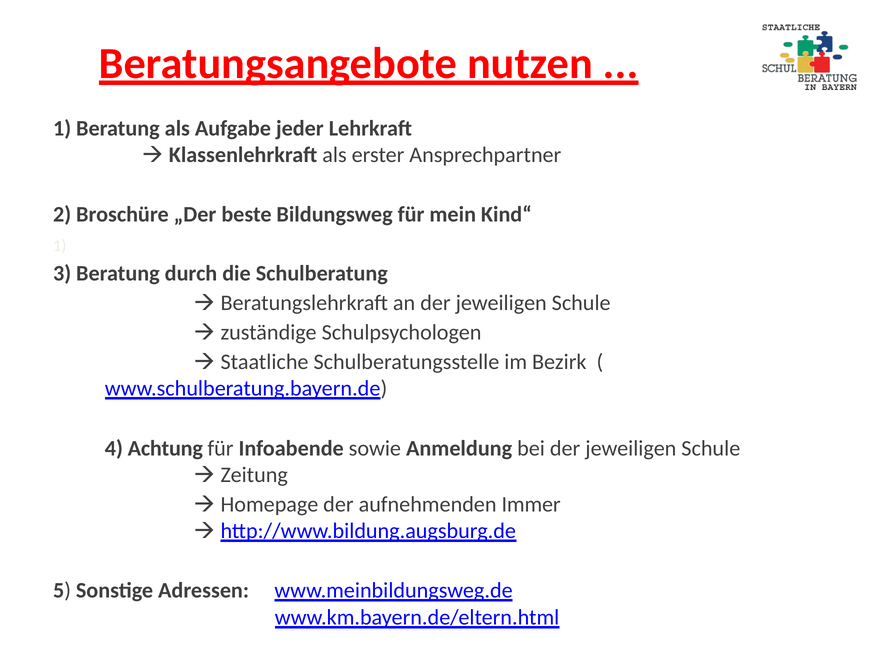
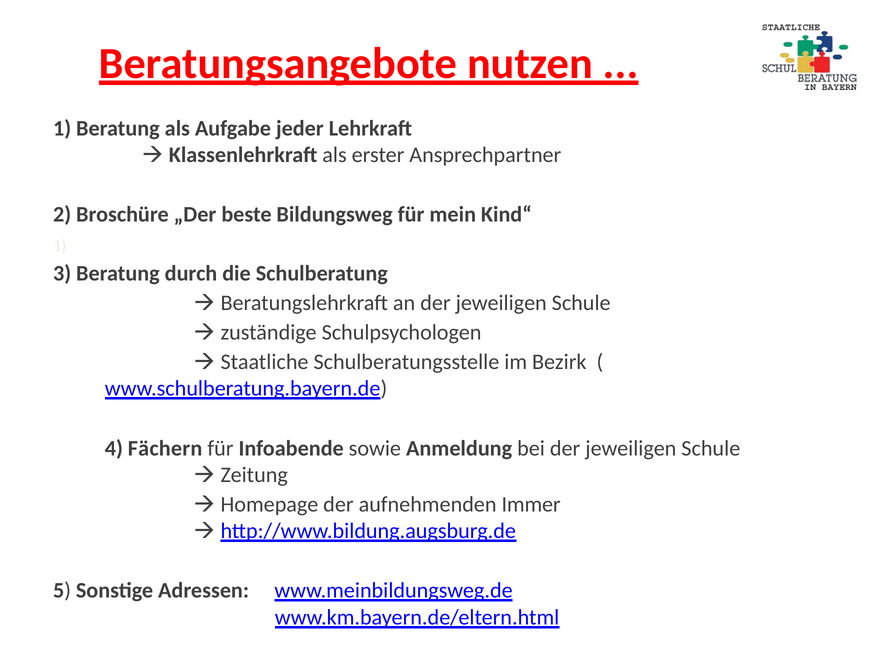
Achtung: Achtung -> Fächern (165, 448)
